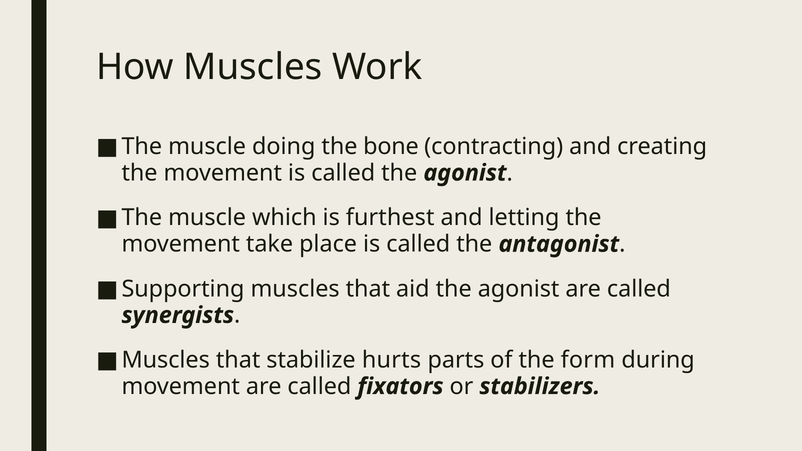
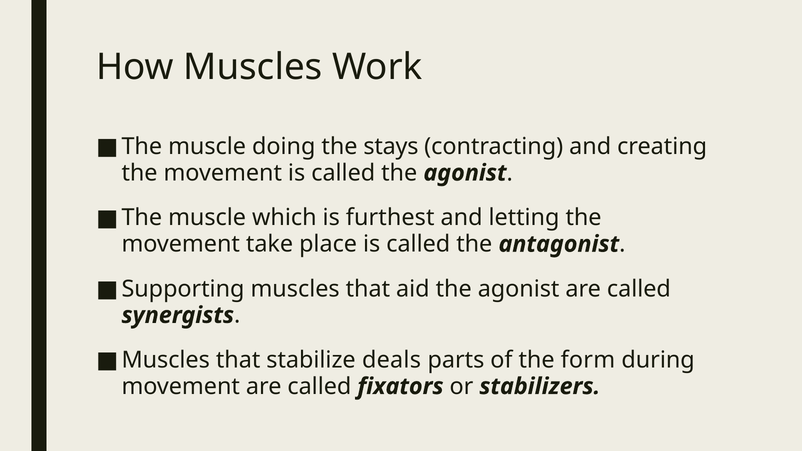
bone: bone -> stays (391, 147)
hurts: hurts -> deals (392, 360)
